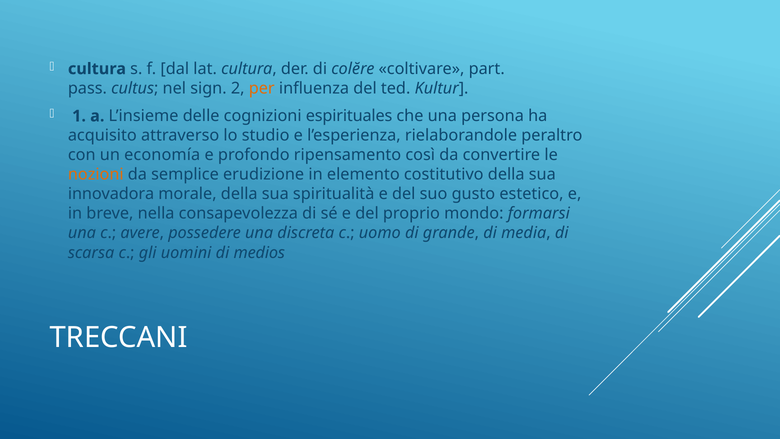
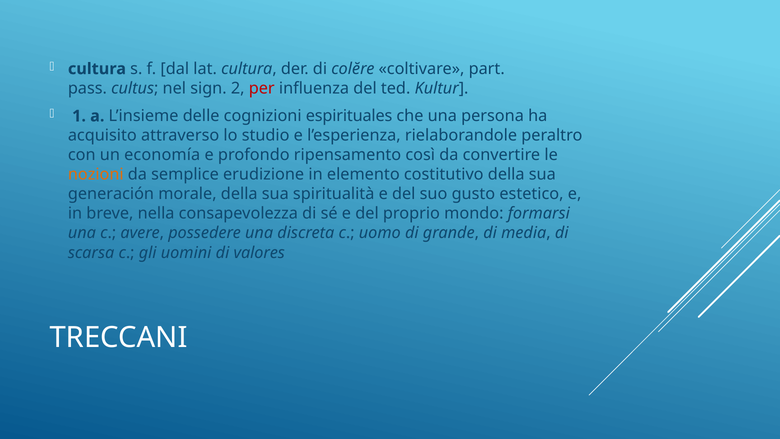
per colour: orange -> red (262, 88)
innovadora: innovadora -> generación (111, 194)
medios: medios -> valores (259, 252)
